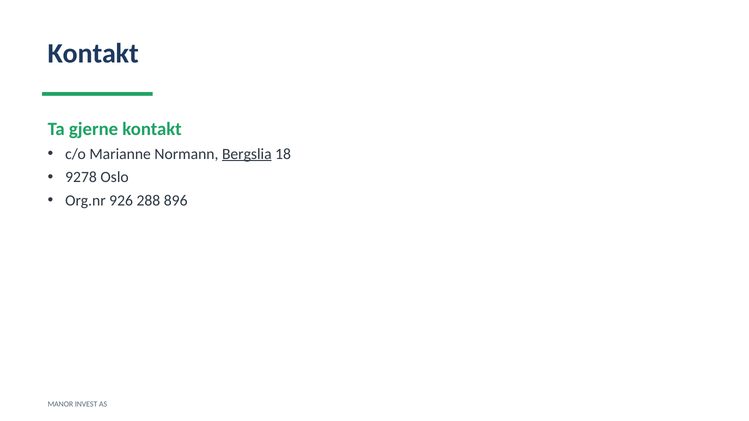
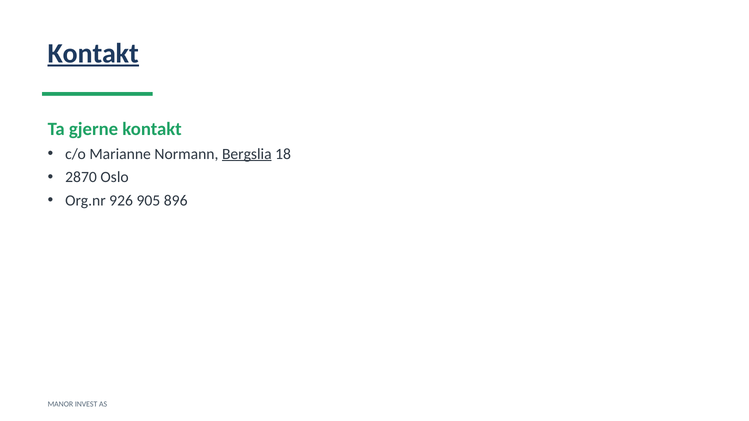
Kontakt underline: none -> present (93, 53)
9278: 9278 -> 2870 (81, 177)
288: 288 -> 905 (148, 201)
